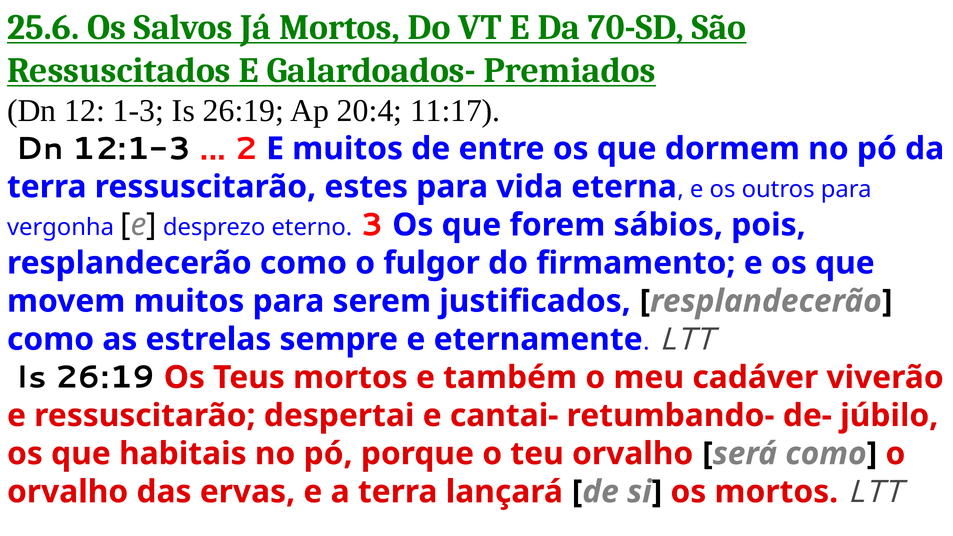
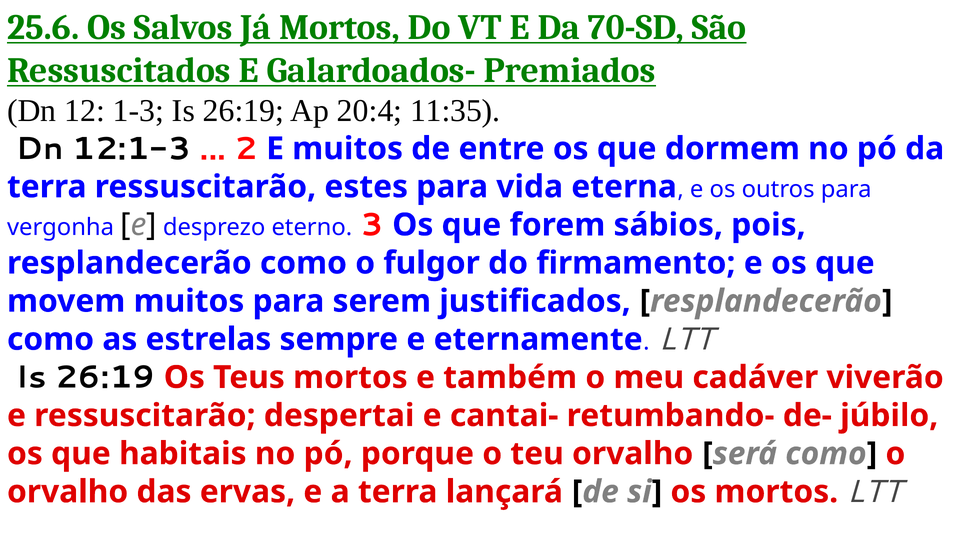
11:17: 11:17 -> 11:35 (455, 111)
